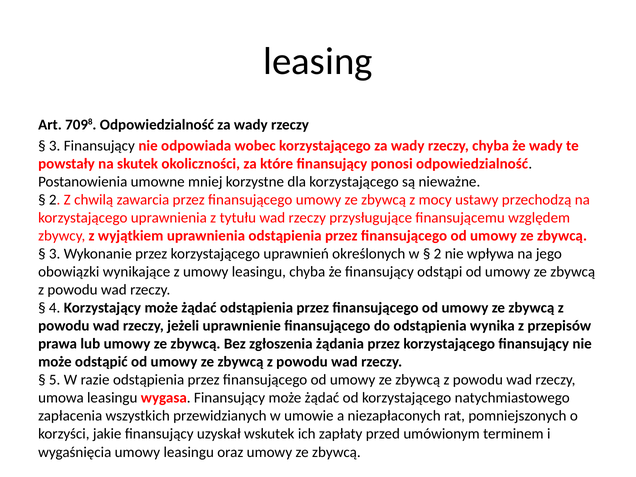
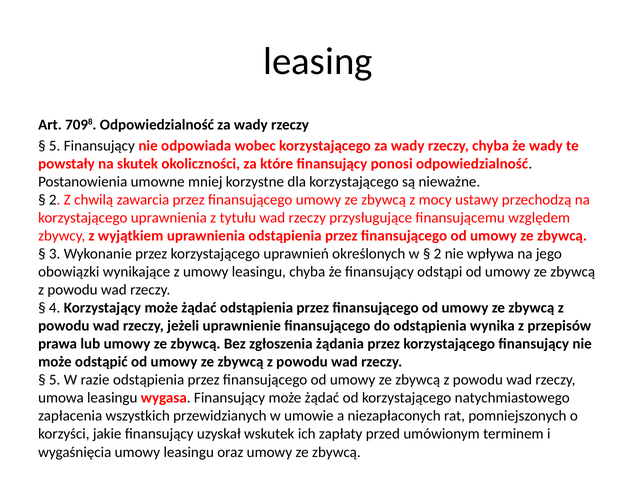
3: 3 -> 5 (55, 146)
